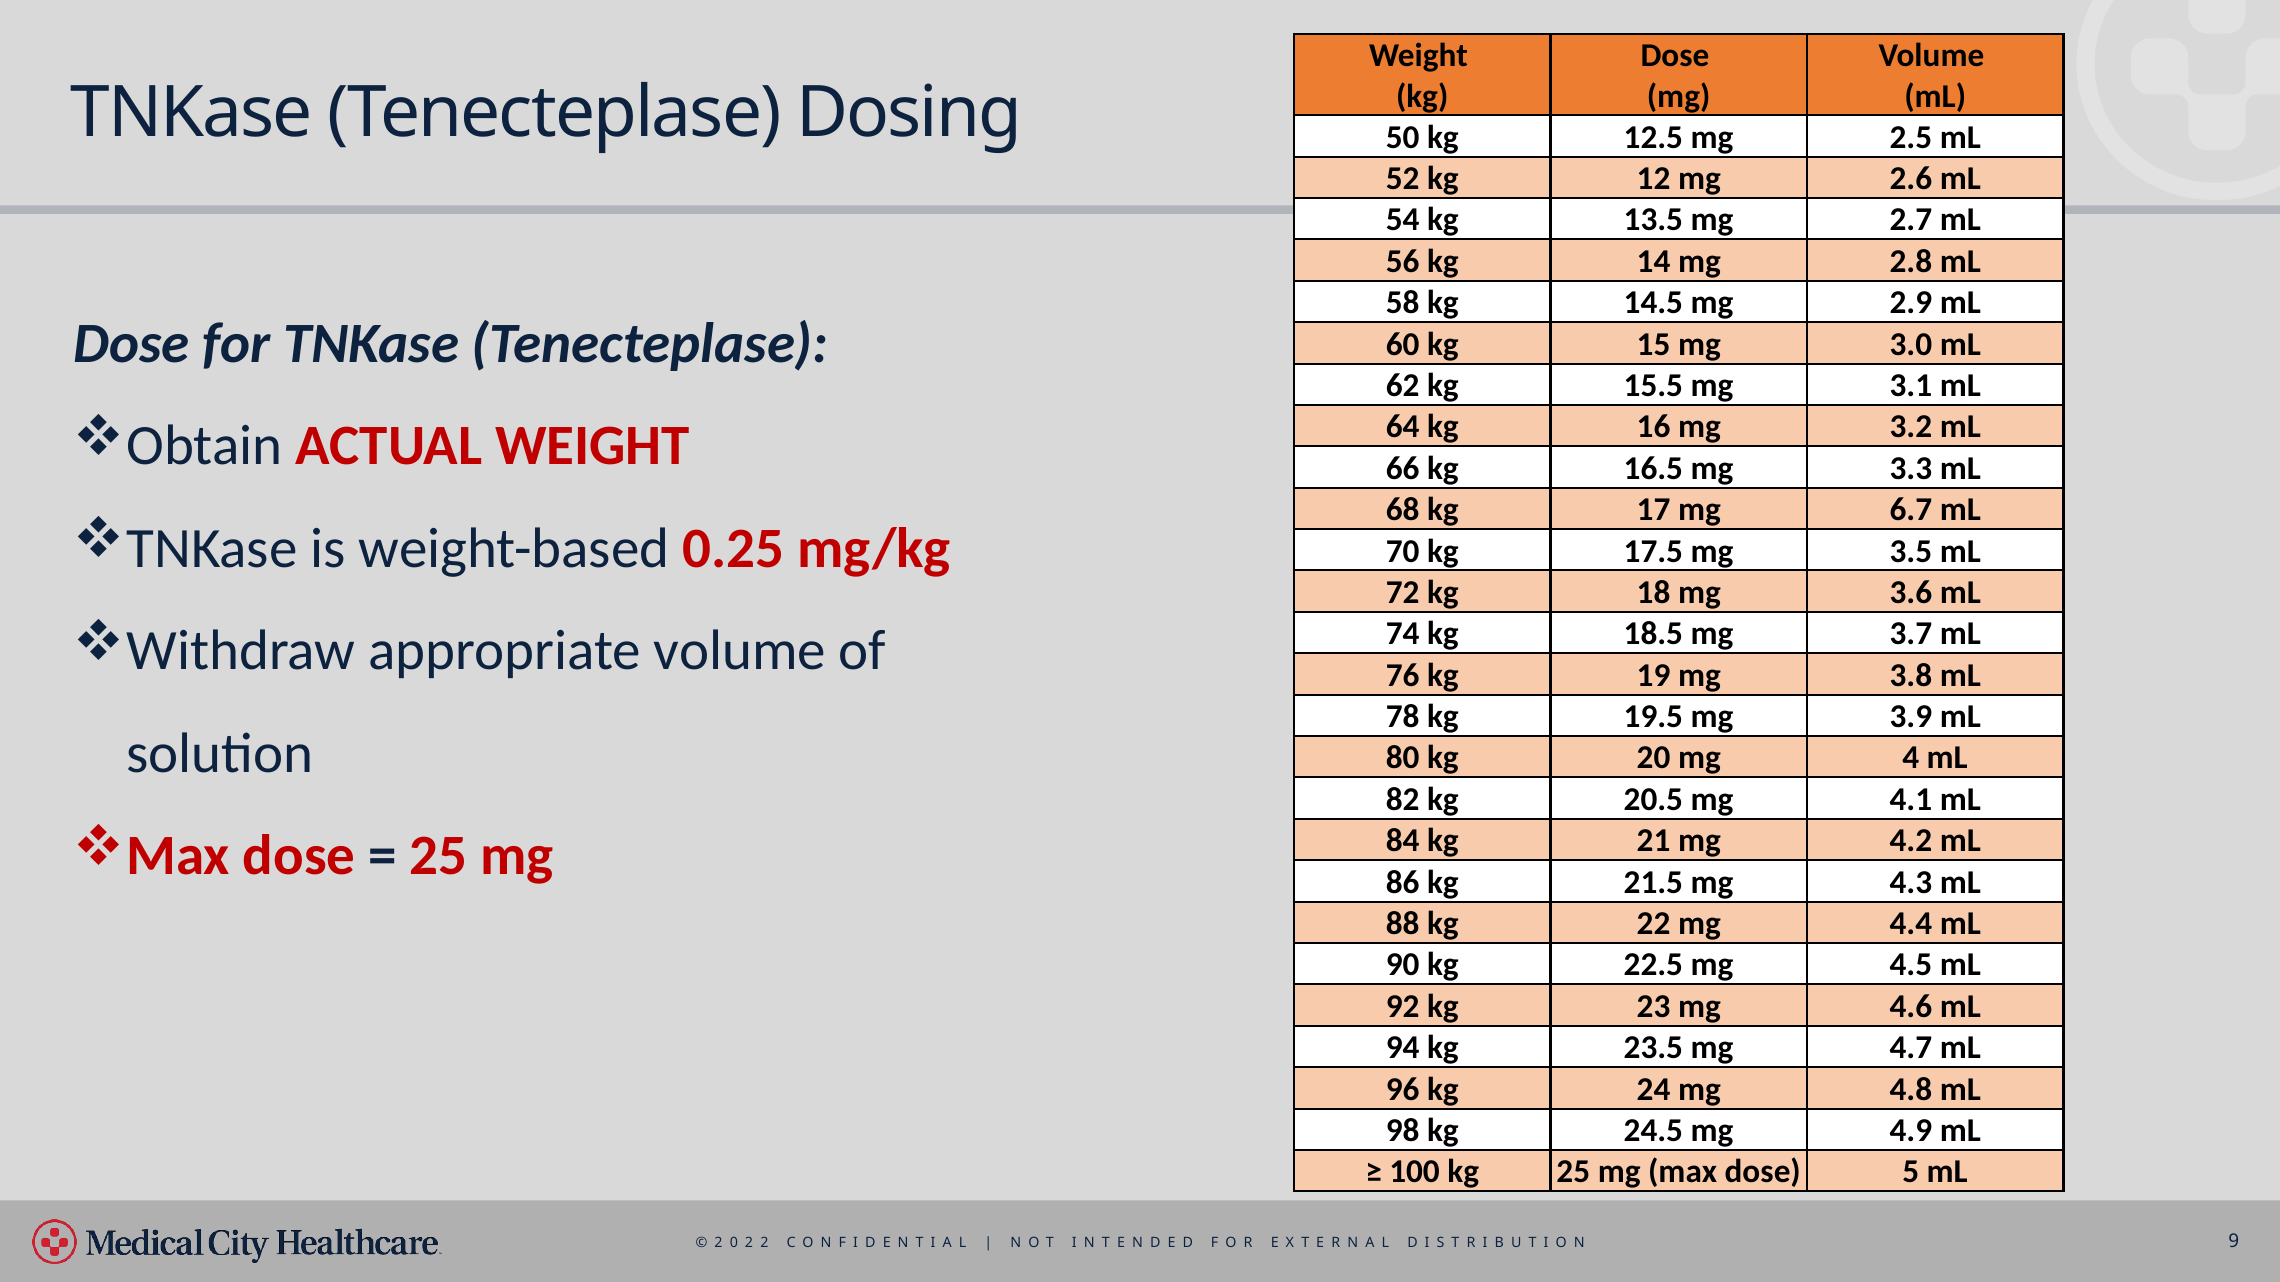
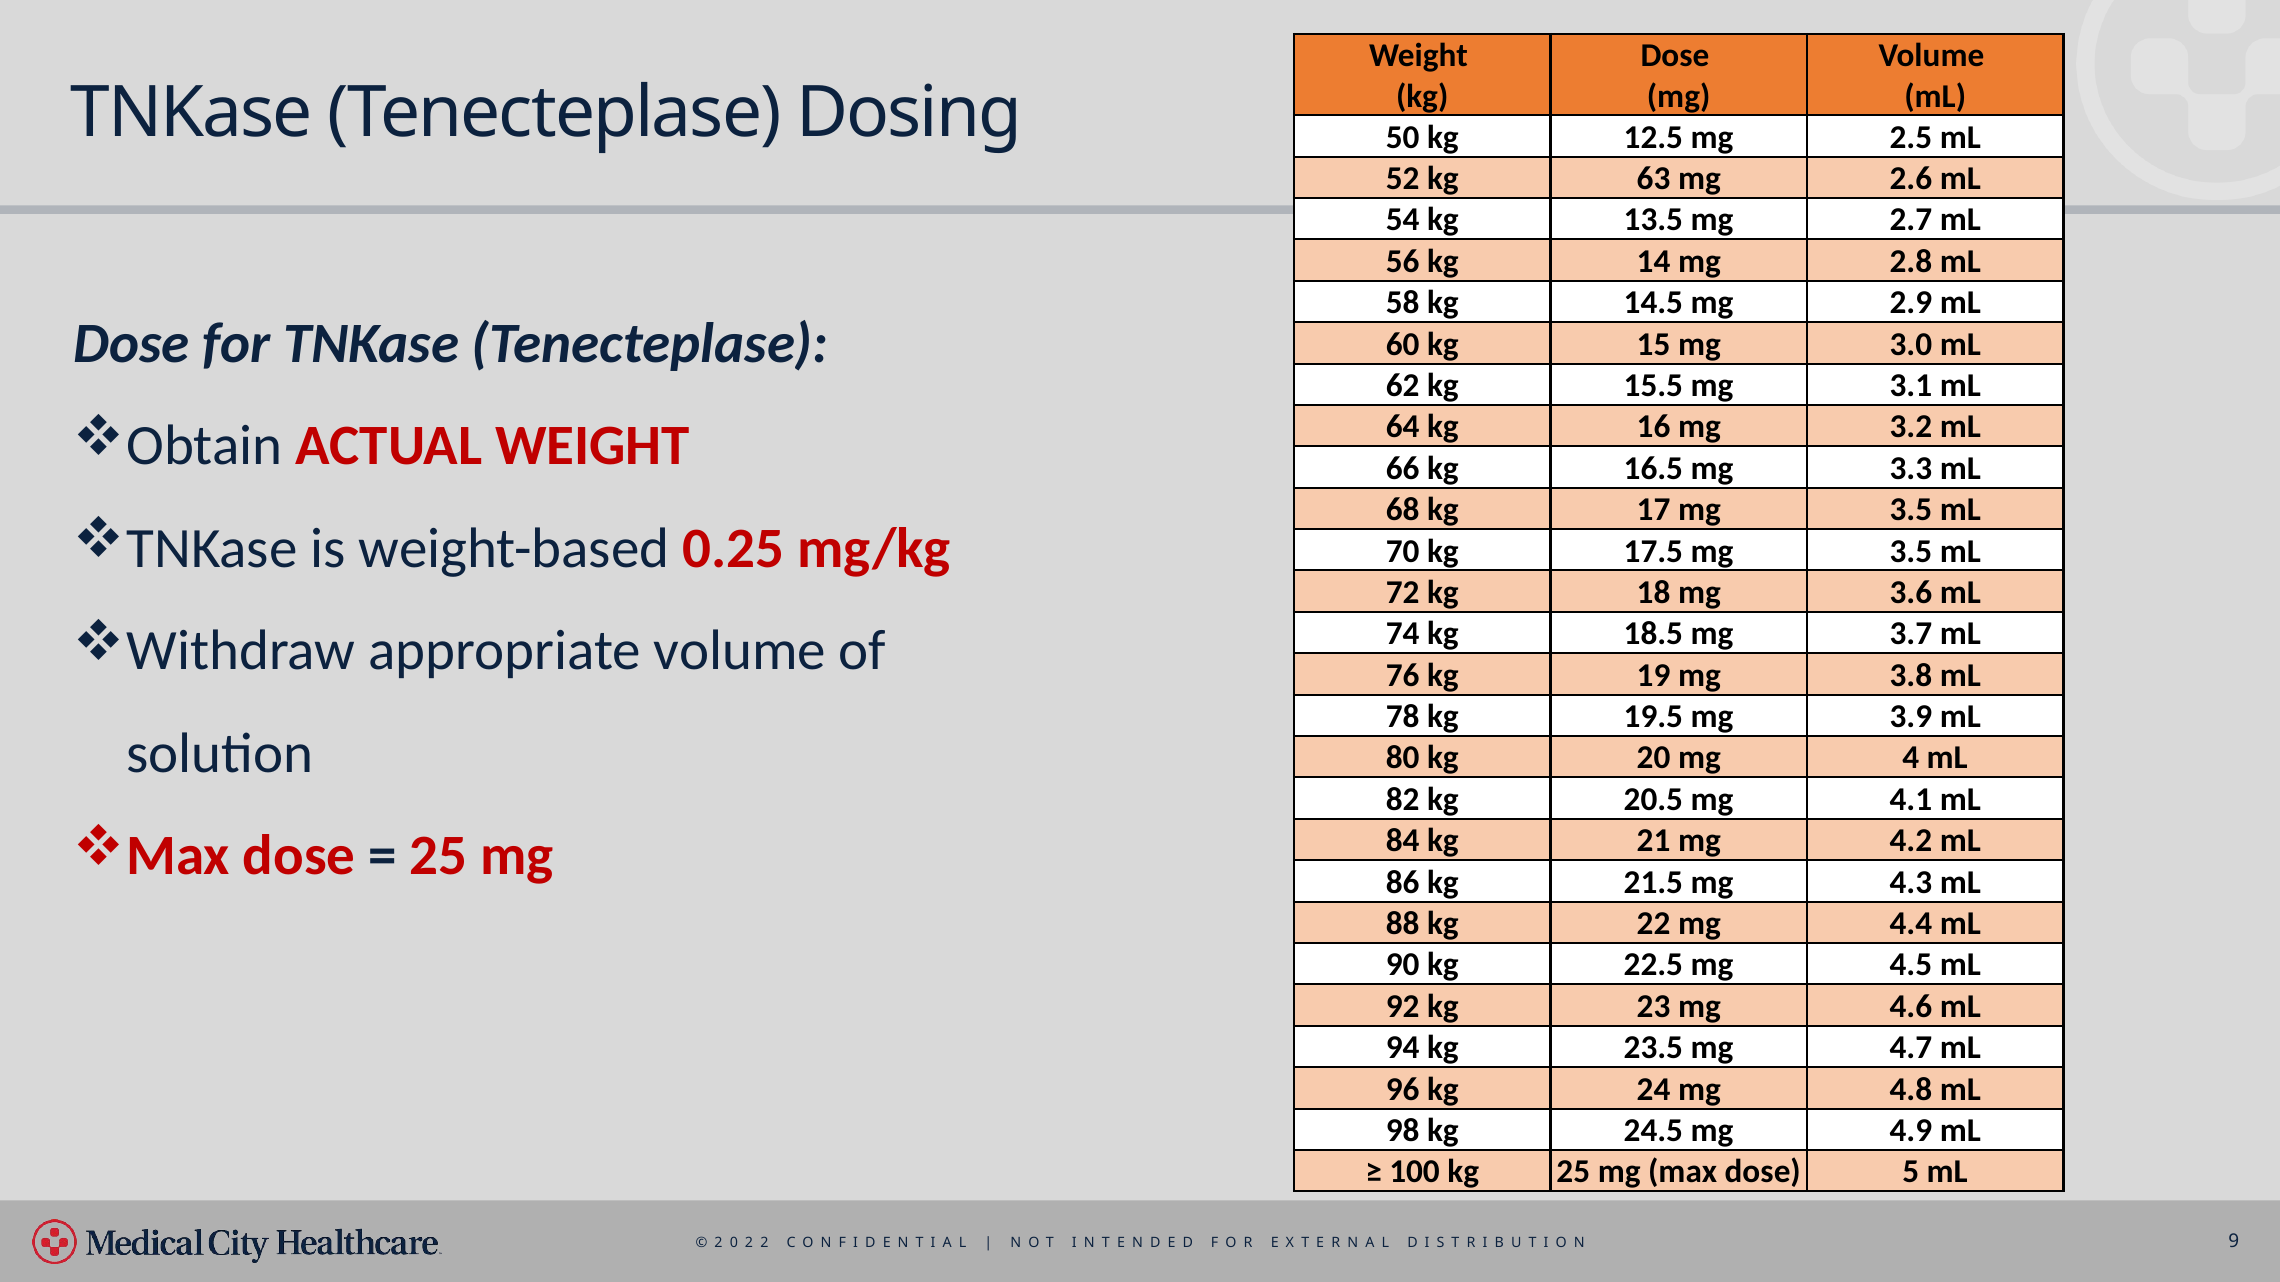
12: 12 -> 63 (1654, 179)
17 mg 6.7: 6.7 -> 3.5 (1911, 510)
